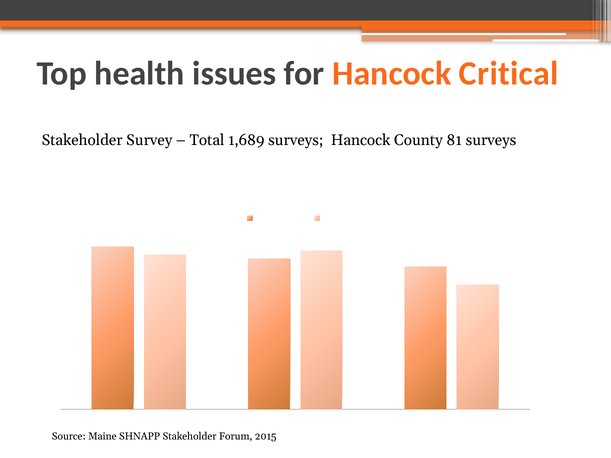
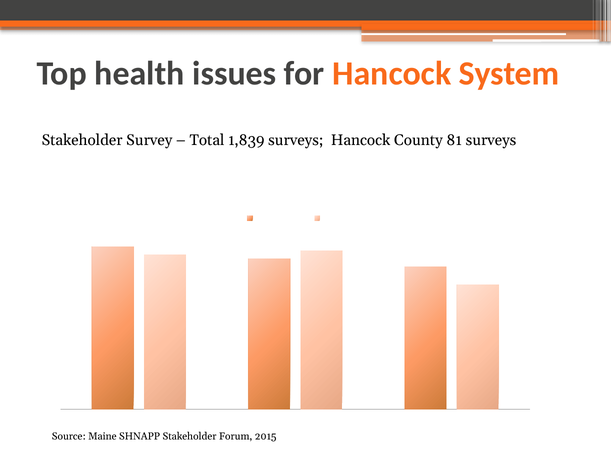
Hancock Critical: Critical -> System (509, 74)
1,689: 1,689 -> 1,839 (246, 141)
